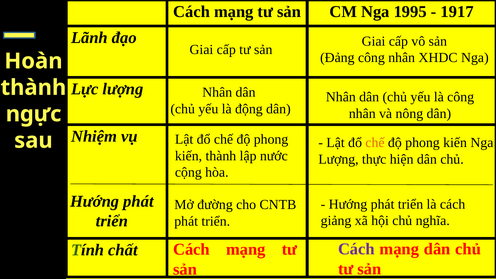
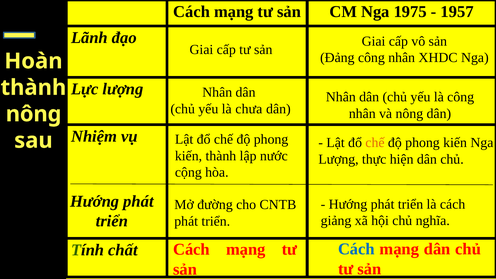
1995: 1995 -> 1975 (410, 12)
1917: 1917 -> 1957 (457, 12)
động: động -> chưa (249, 109)
ngực: ngực -> nông (34, 114)
Cách colour: purple -> blue (356, 249)
